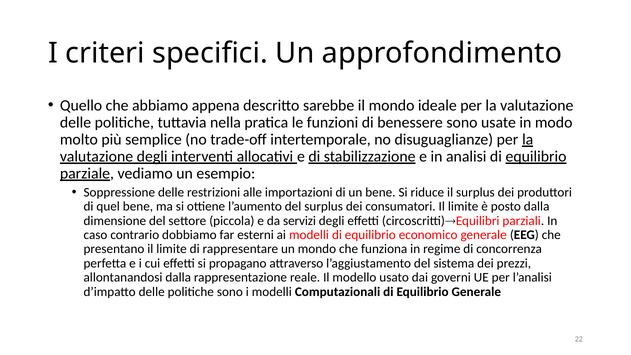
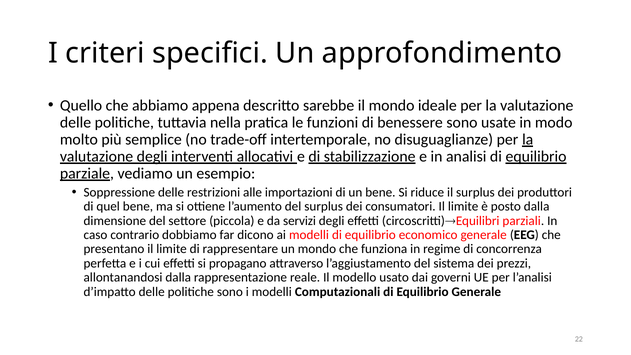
esterni: esterni -> dicono (255, 235)
